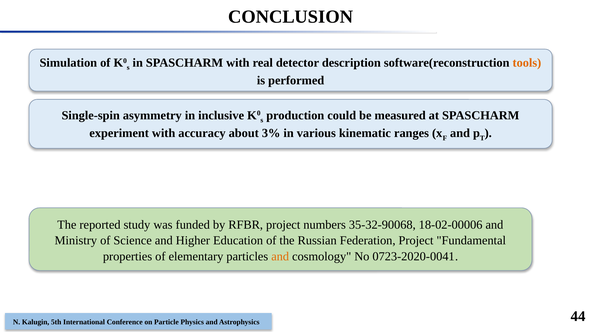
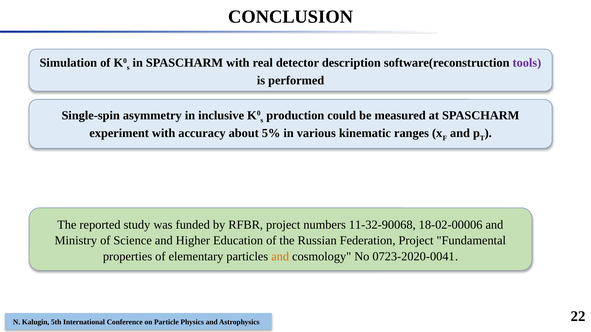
tools colour: orange -> purple (527, 63)
3%: 3% -> 5% (271, 133)
35-32-90068: 35-32-90068 -> 11-32-90068 (382, 225)
44: 44 -> 22 (578, 317)
